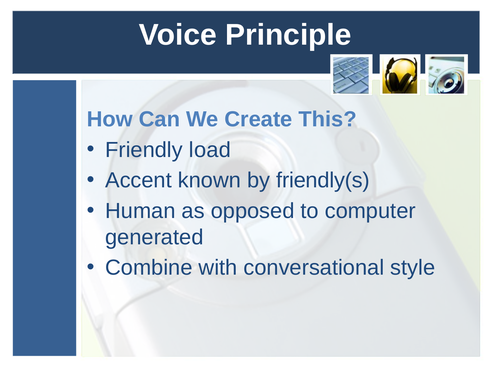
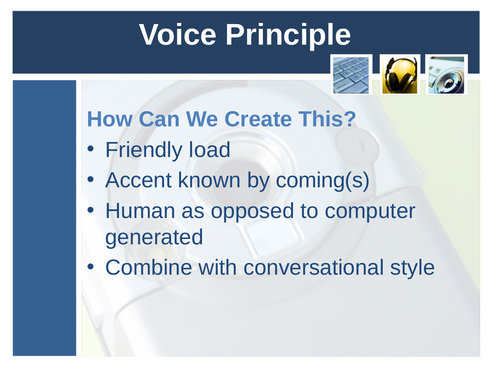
friendly(s: friendly(s -> coming(s (323, 181)
